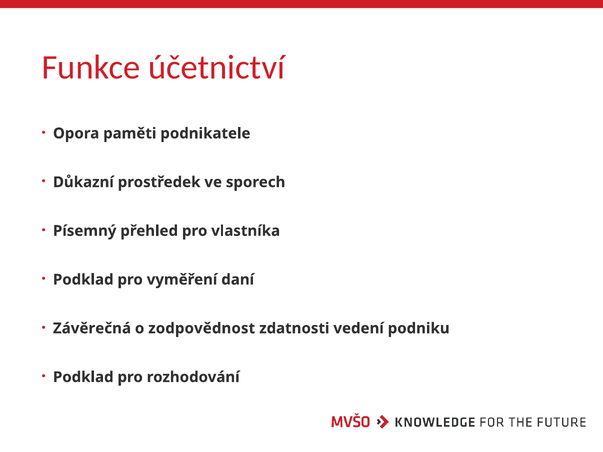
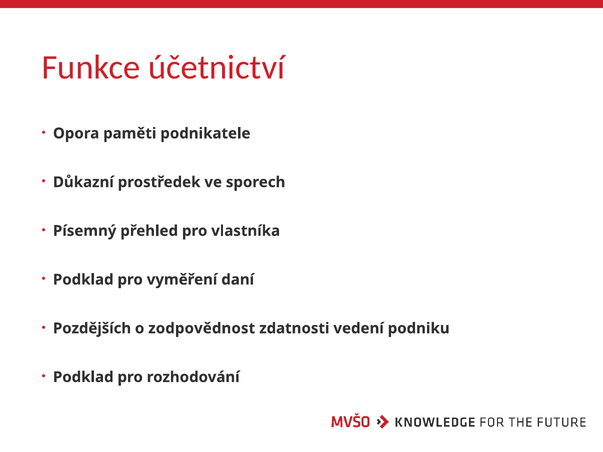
Závěrečná: Závěrečná -> Pozdějších (92, 329)
